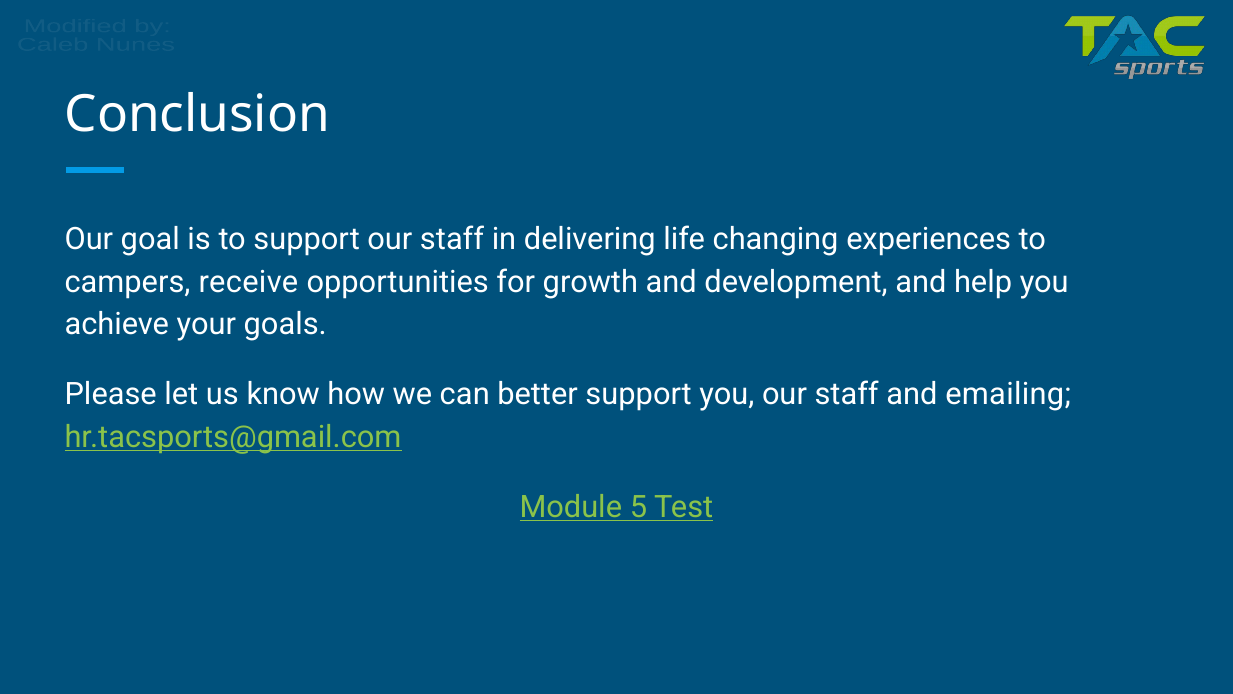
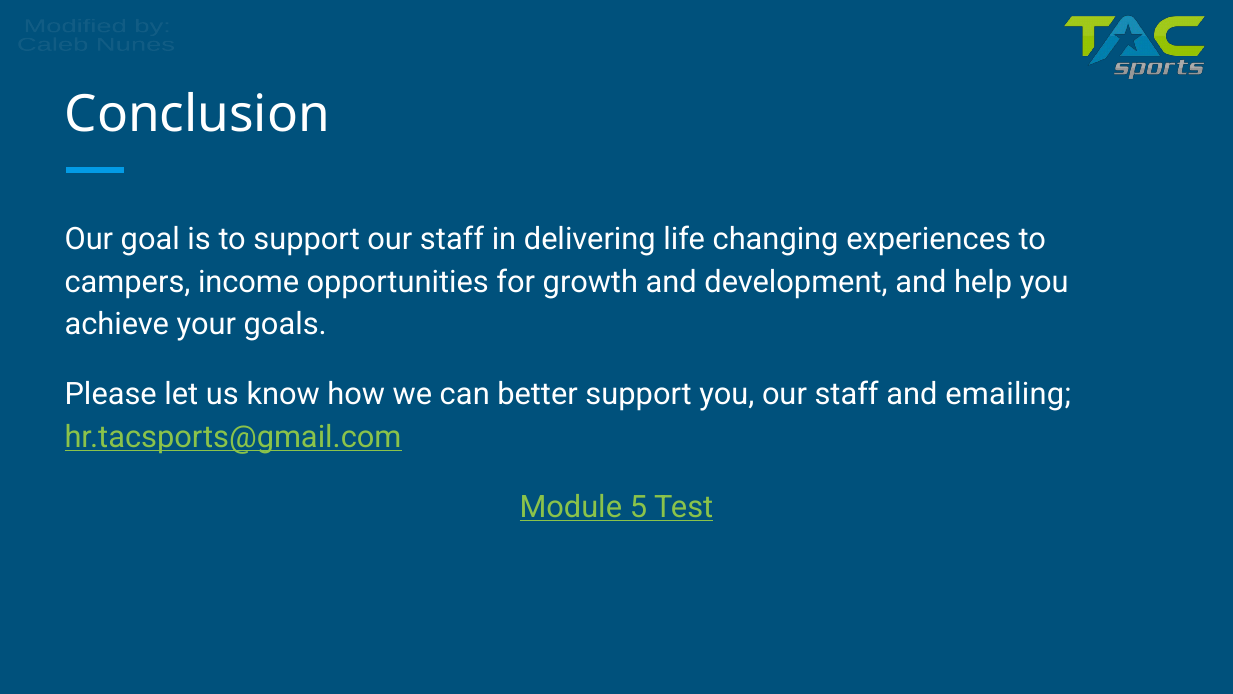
receive: receive -> income (249, 282)
